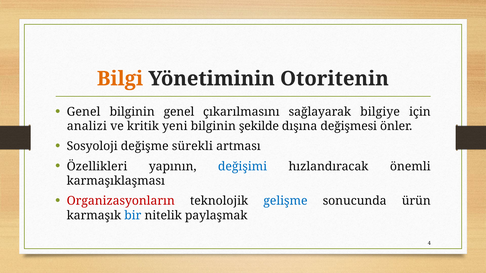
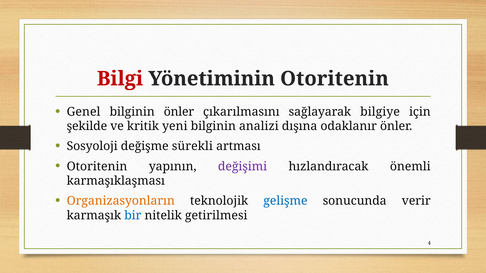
Bilgi colour: orange -> red (120, 79)
bilginin genel: genel -> önler (179, 112)
analizi: analizi -> şekilde (87, 126)
şekilde: şekilde -> analizi (259, 126)
değişmesi: değişmesi -> odaklanır (349, 126)
Özellikleri: Özellikleri -> Otoritenin (97, 167)
değişimi colour: blue -> purple (243, 167)
Organizasyonların colour: red -> orange (121, 201)
ürün: ürün -> verir (416, 201)
paylaşmak: paylaşmak -> getirilmesi (216, 216)
